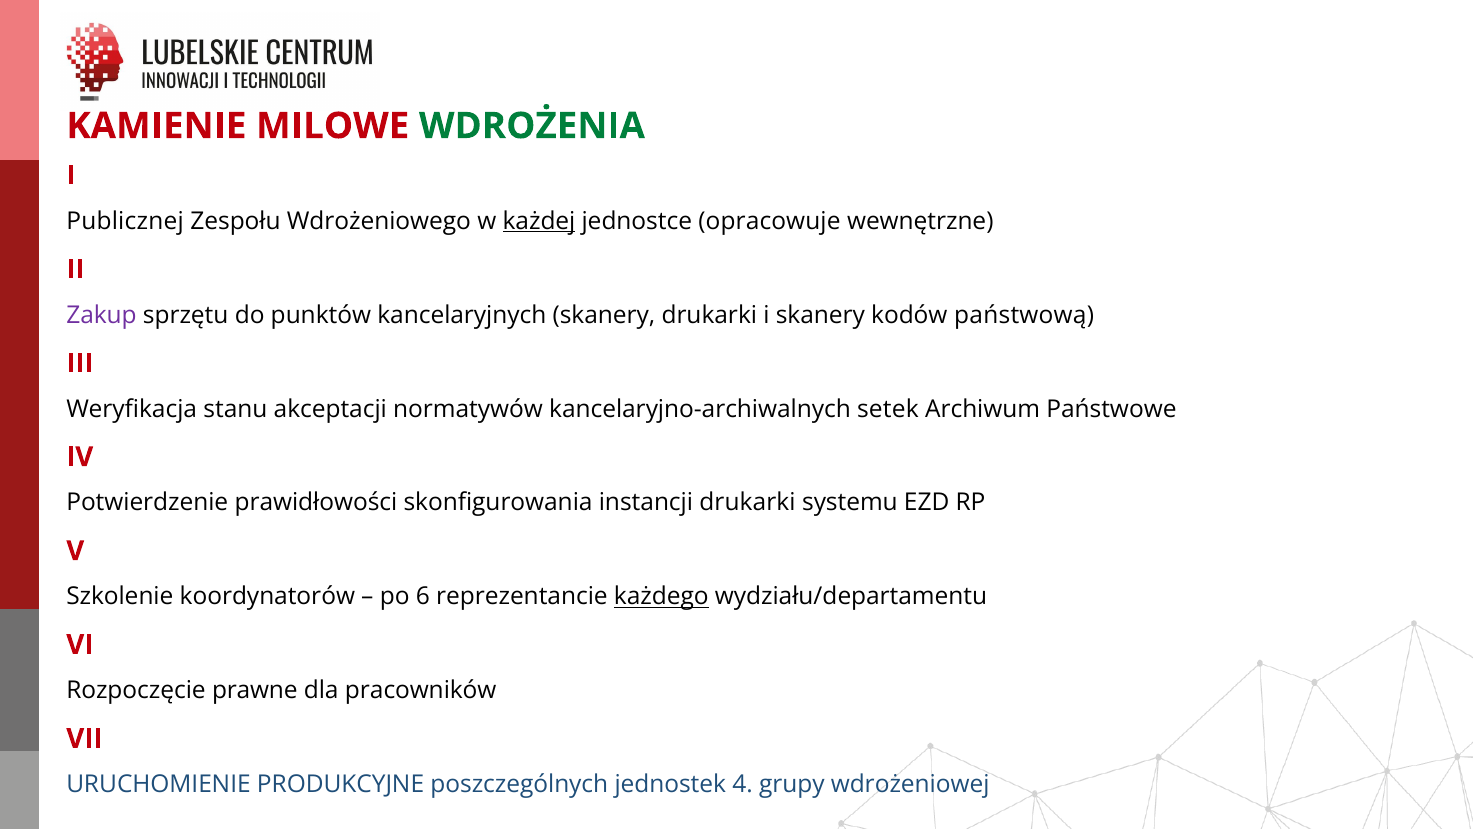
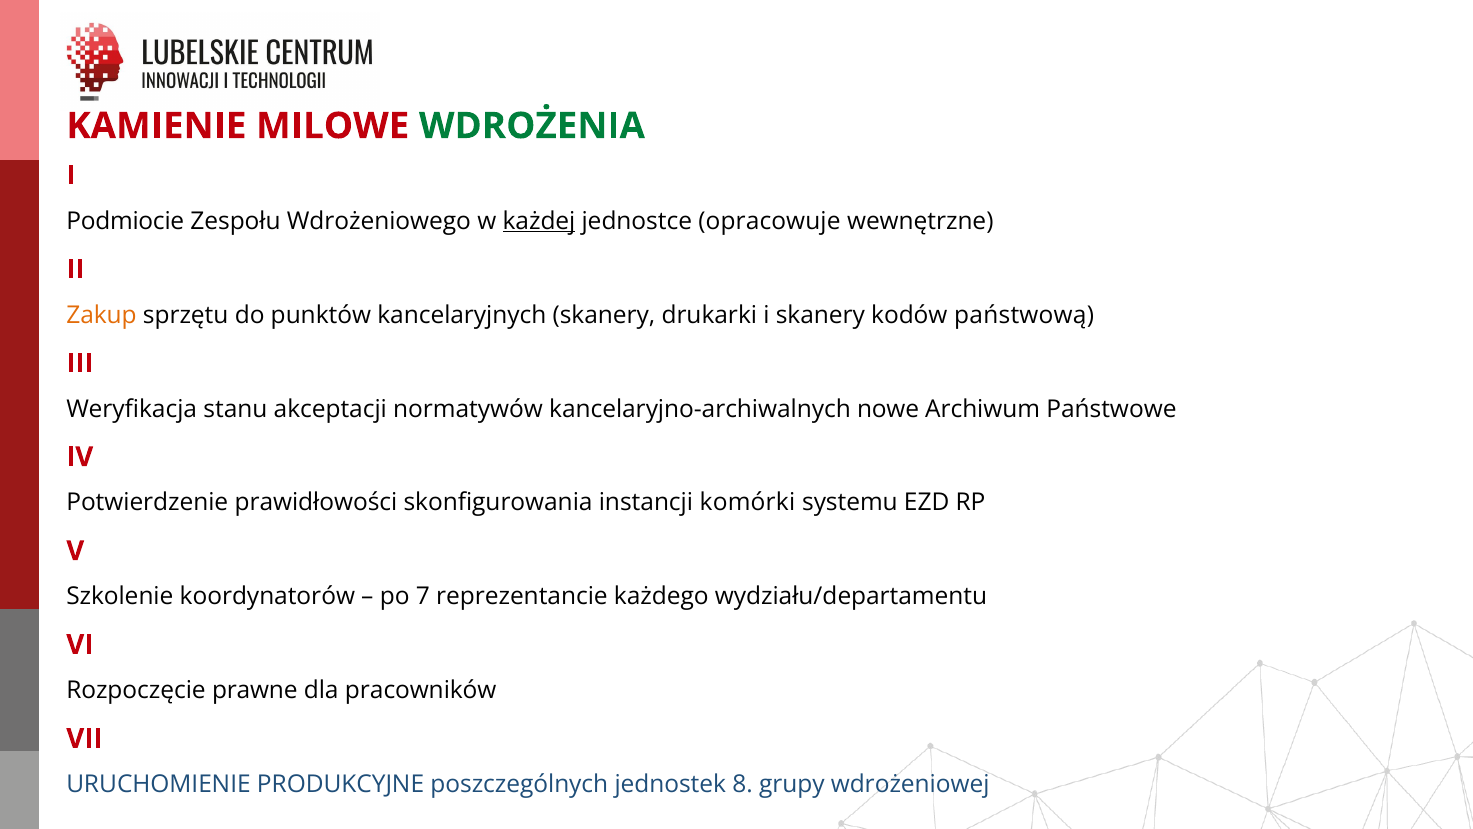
Publicznej: Publicznej -> Podmiocie (125, 221)
Zakup colour: purple -> orange (101, 315)
setek: setek -> nowe (888, 409)
instancji drukarki: drukarki -> komórki (747, 503)
6: 6 -> 7 (423, 596)
każdego underline: present -> none (661, 596)
4: 4 -> 8 (743, 784)
